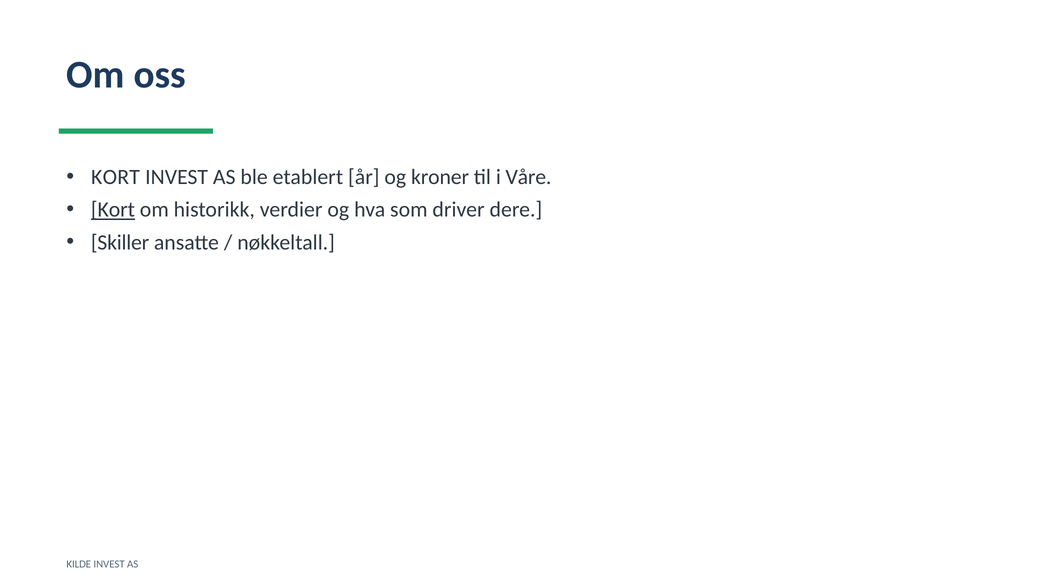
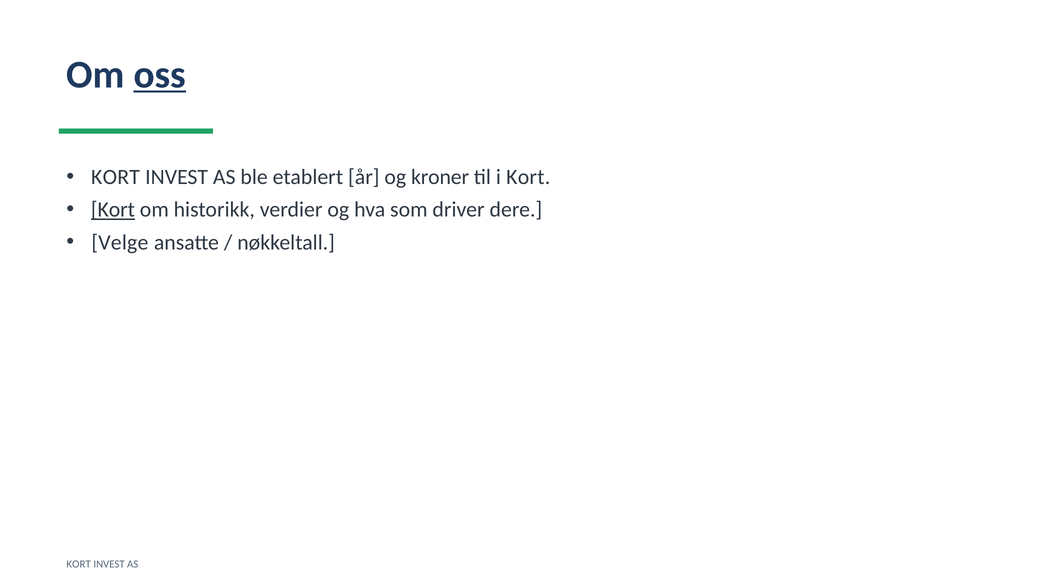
oss underline: none -> present (160, 75)
i Våre: Våre -> Kort (528, 177)
Skiller: Skiller -> Velge (120, 242)
KILDE: KILDE -> KORT (79, 564)
